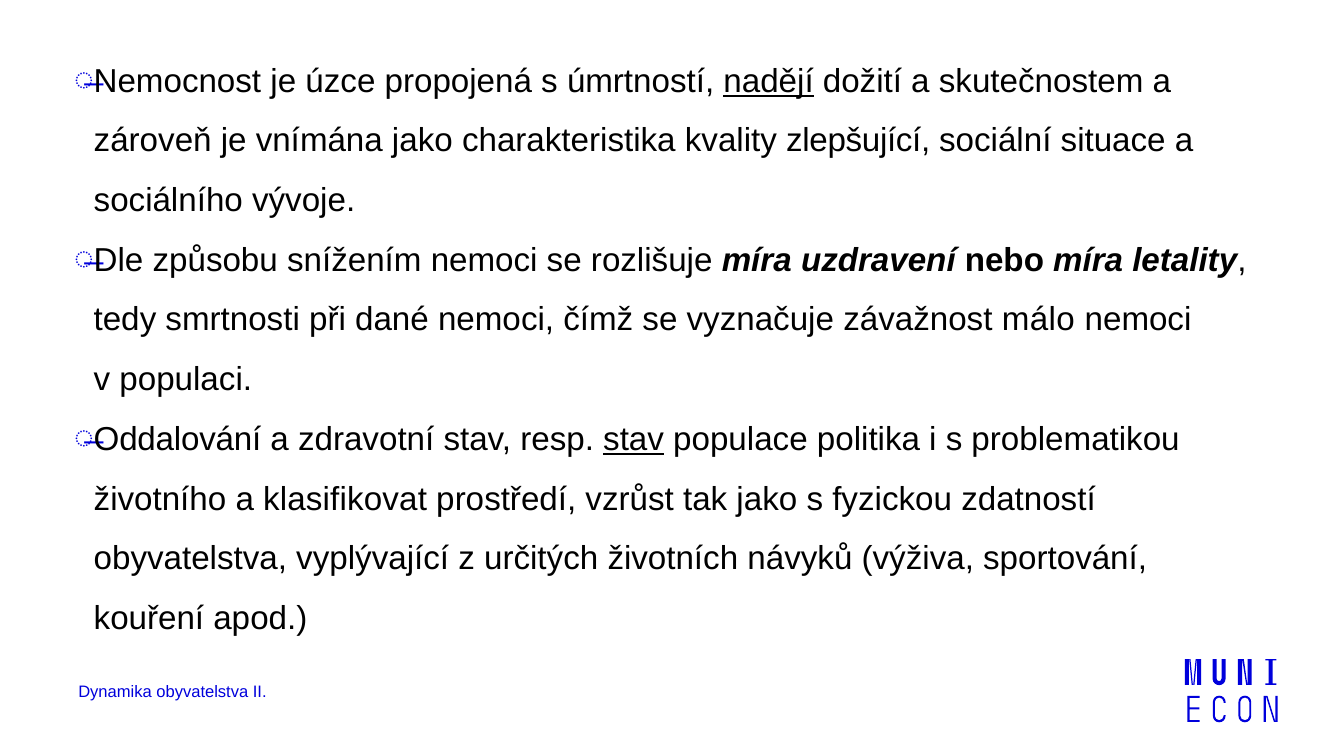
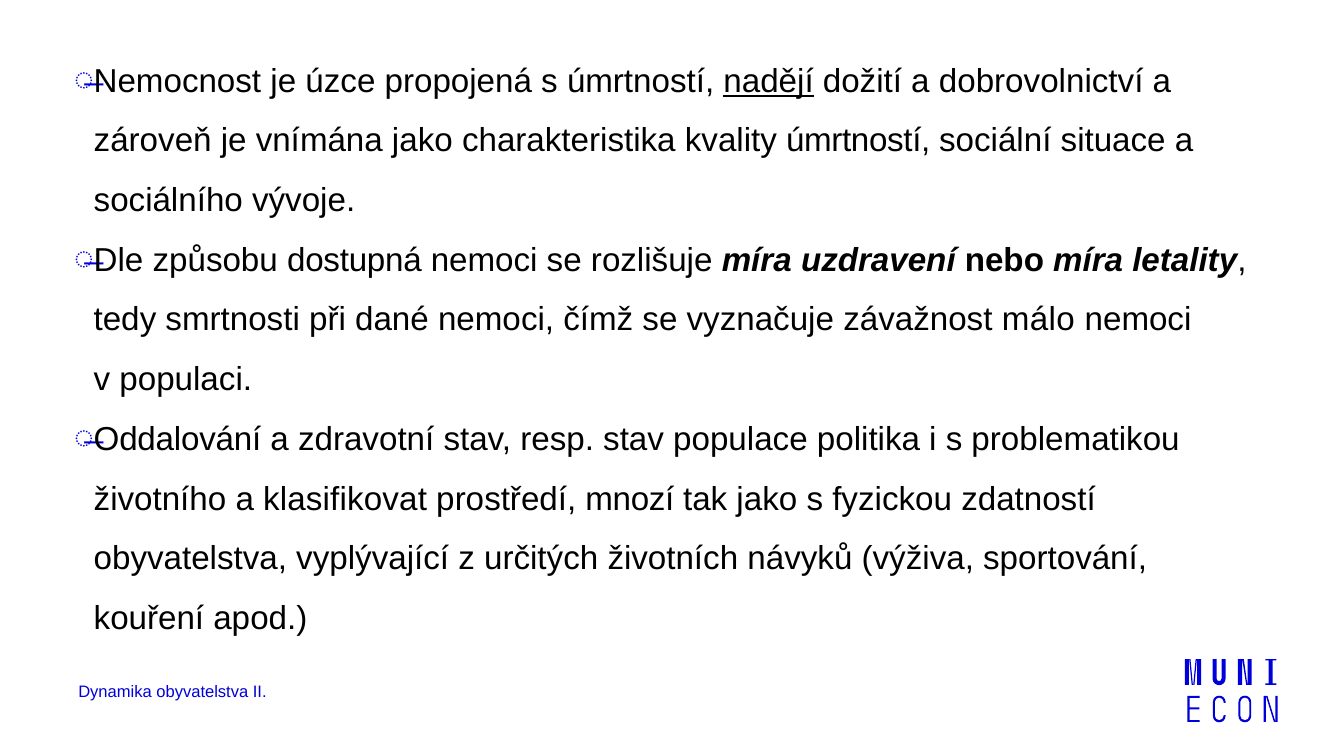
skutečnostem: skutečnostem -> dobrovolnictví (1041, 81)
kvality zlepšující: zlepšující -> úmrtností (858, 141)
snížením: snížením -> dostupná (354, 260)
stav underline: present -> none (634, 439)
vzrůst: vzrůst -> mnozí (630, 499)
